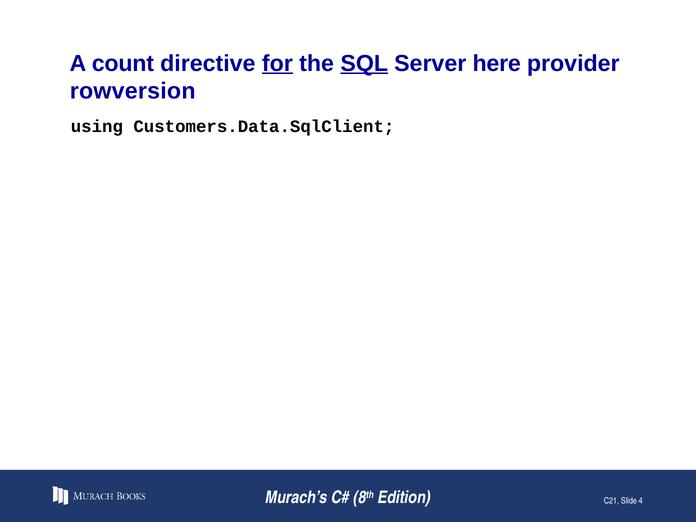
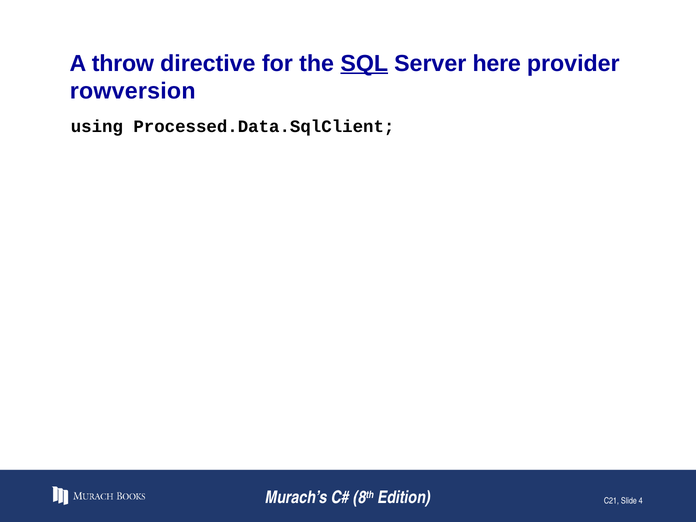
count: count -> throw (123, 63)
for underline: present -> none (277, 63)
Customers.Data.SqlClient: Customers.Data.SqlClient -> Processed.Data.SqlClient (264, 126)
